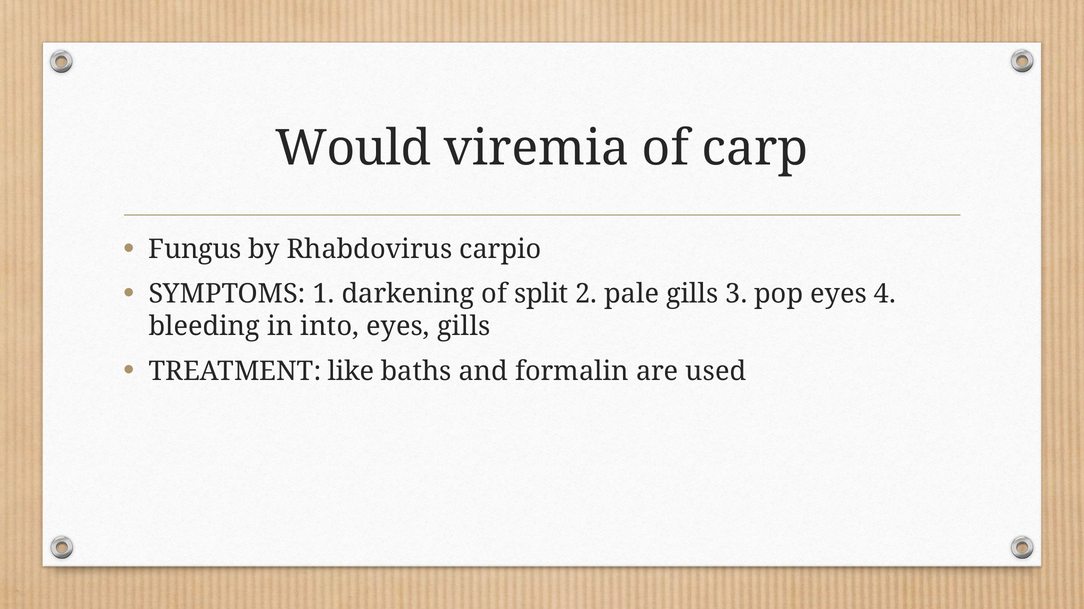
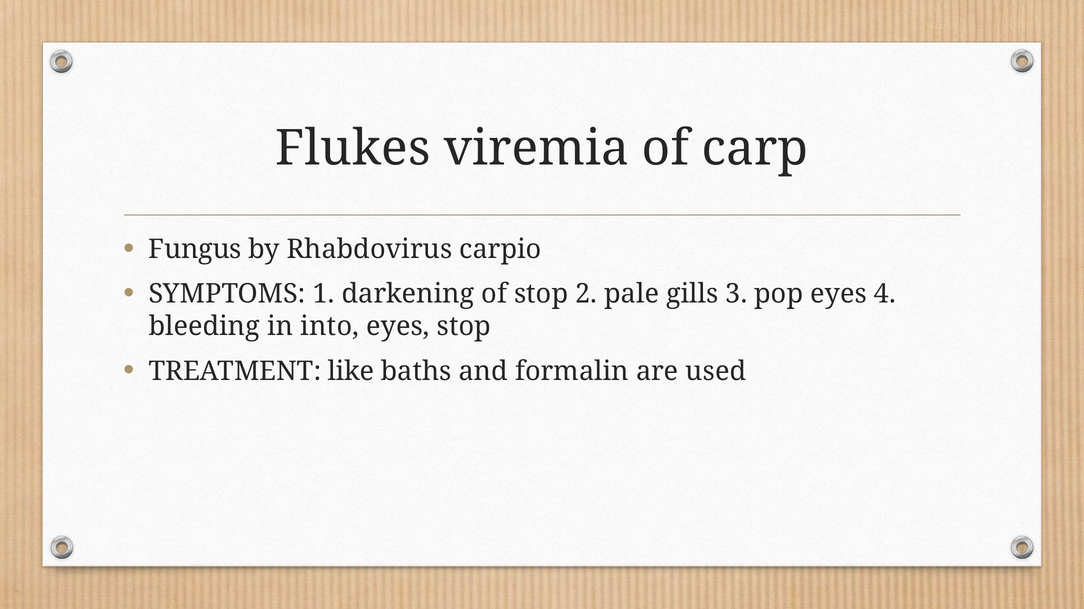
Would: Would -> Flukes (353, 149)
of split: split -> stop (541, 294)
eyes gills: gills -> stop (464, 327)
